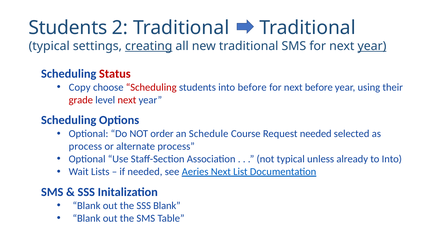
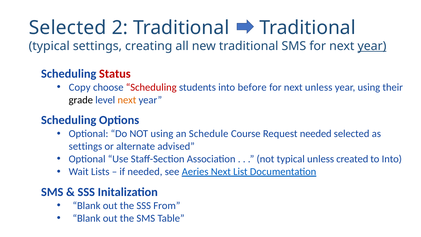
Students: Students -> Selected (68, 28)
creating underline: present -> none (149, 46)
next before: before -> unless (319, 87)
grade colour: red -> black (81, 100)
next colour: red -> orange (127, 100)
NOT order: order -> using (162, 134)
process: process -> settings (85, 146)
alternate process: process -> advised (176, 146)
already: already -> created (352, 159)
SSS Blank: Blank -> From (167, 205)
